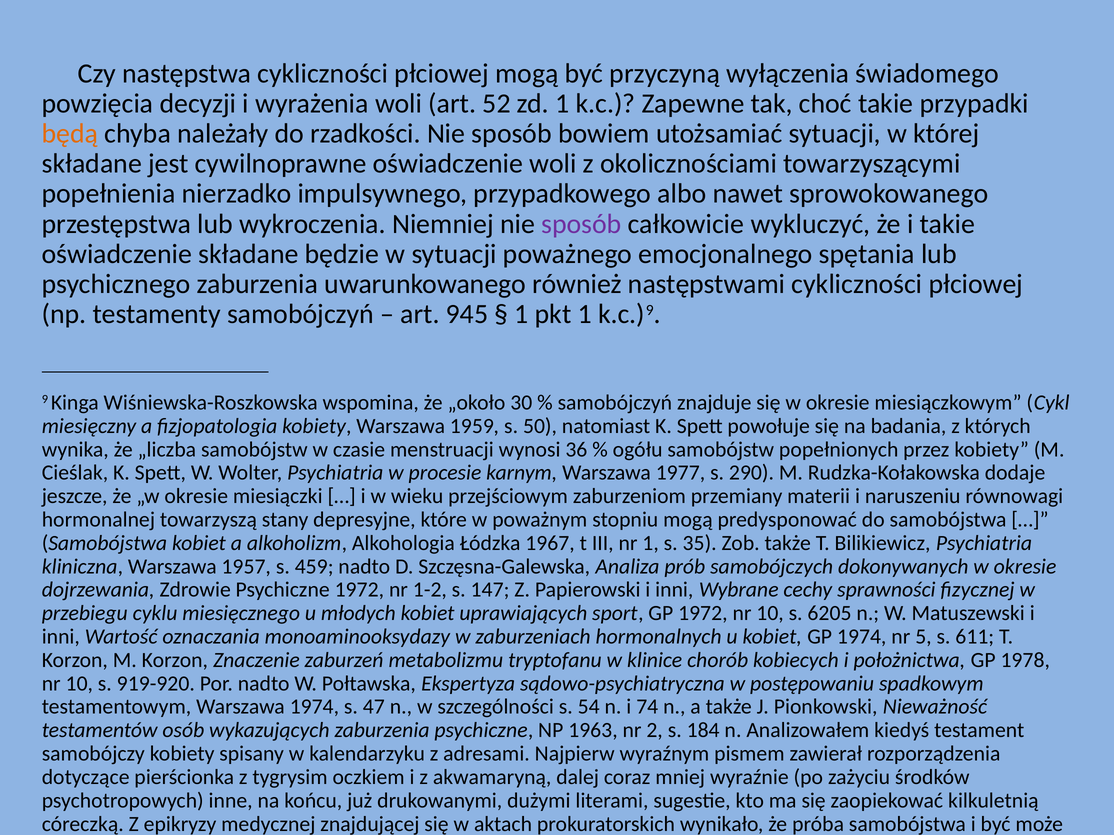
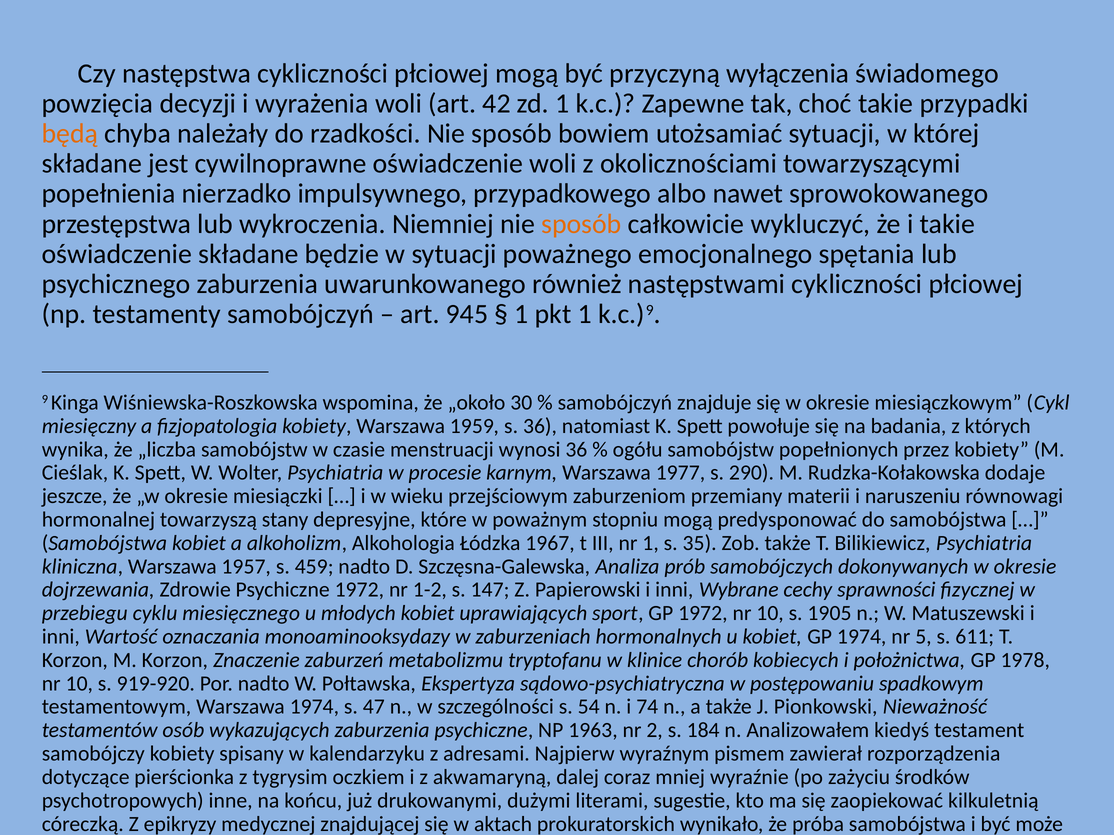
52: 52 -> 42 (497, 104)
sposób colour: purple -> orange (581, 224)
s 50: 50 -> 36 (540, 426)
6205: 6205 -> 1905 (829, 614)
